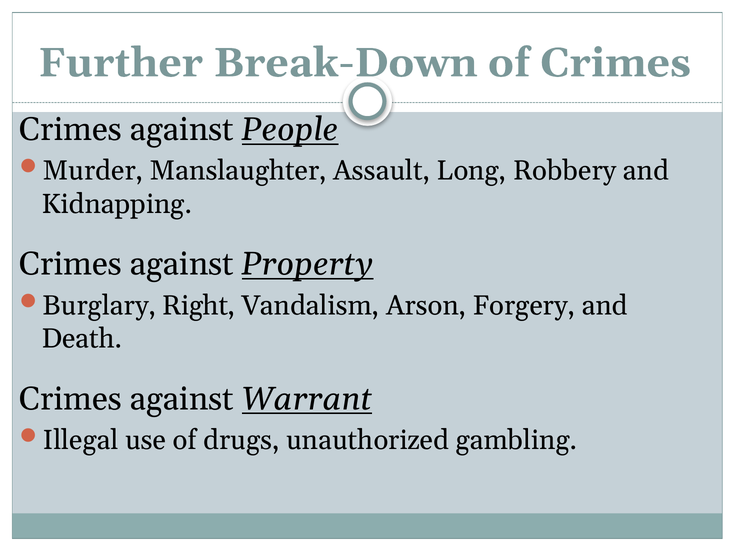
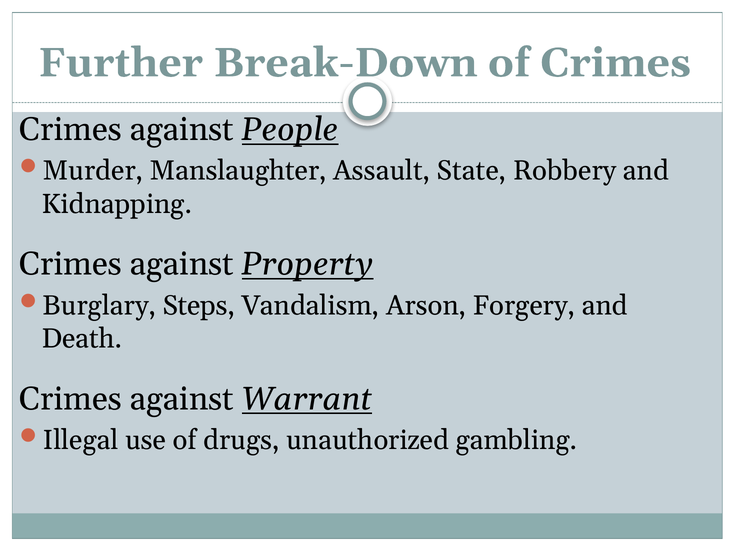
Long: Long -> State (472, 171)
Right: Right -> Steps (199, 306)
